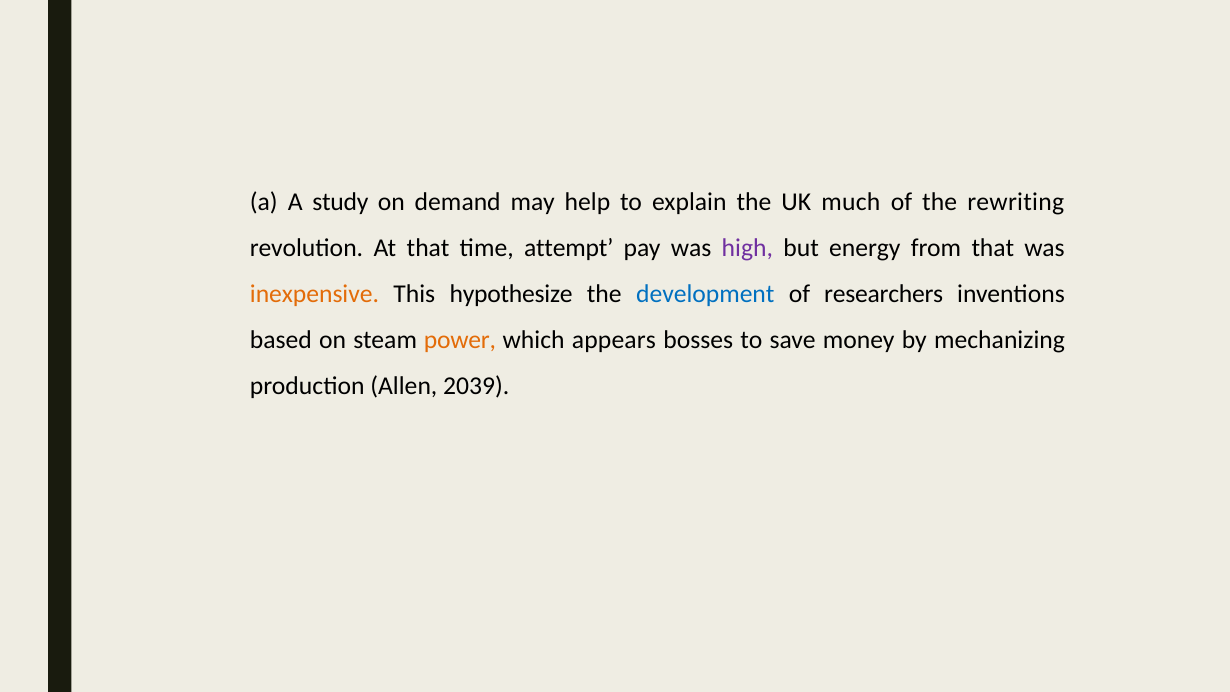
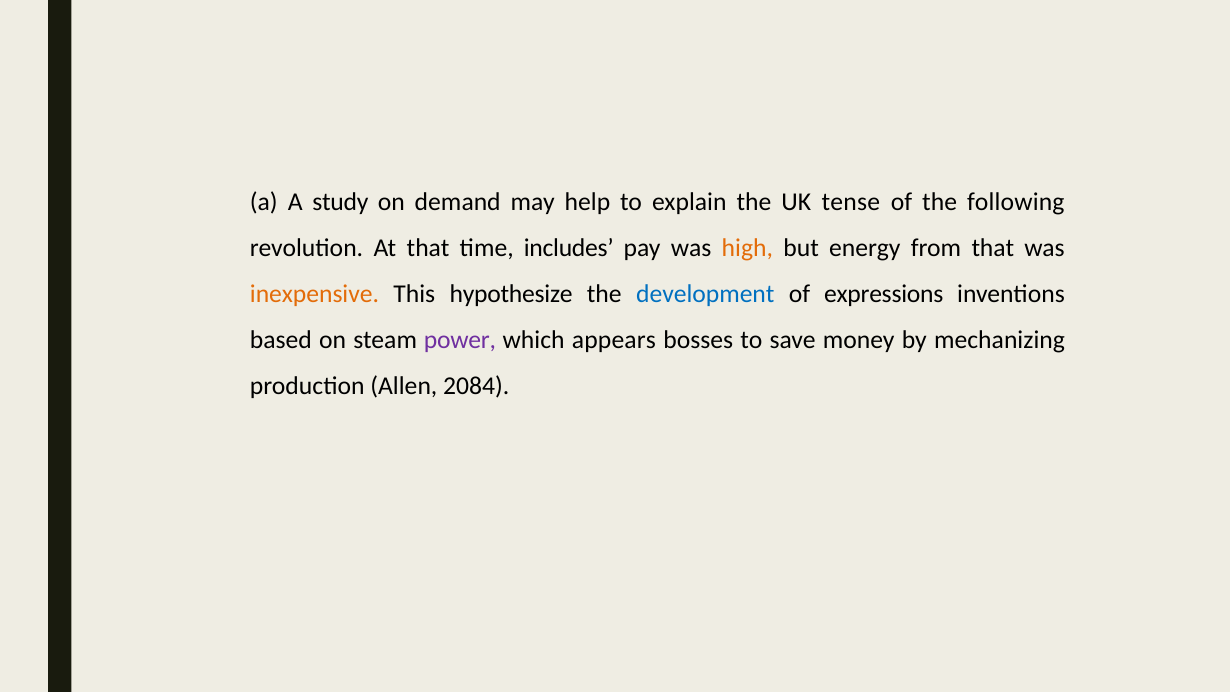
much: much -> tense (851, 202)
rewriting: rewriting -> following (1016, 202)
attempt: attempt -> includes (569, 248)
high colour: purple -> orange (747, 248)
researchers: researchers -> expressions (884, 294)
power colour: orange -> purple (460, 340)
2039: 2039 -> 2084 (476, 386)
